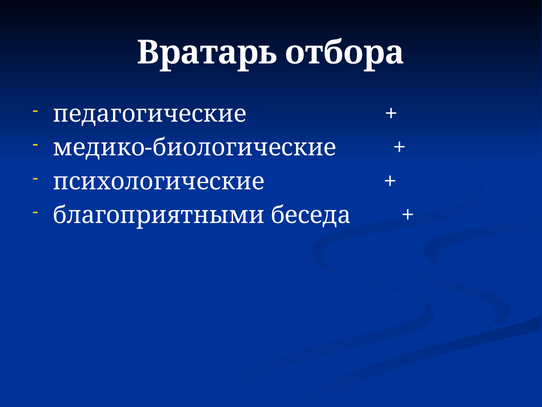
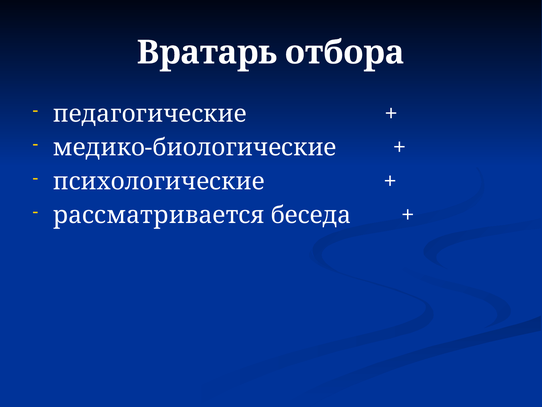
благоприятными: благоприятными -> рассматривается (159, 215)
